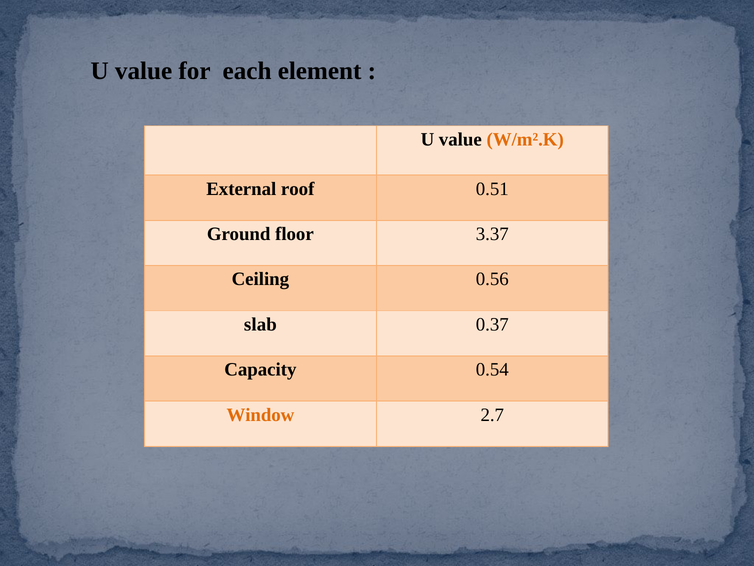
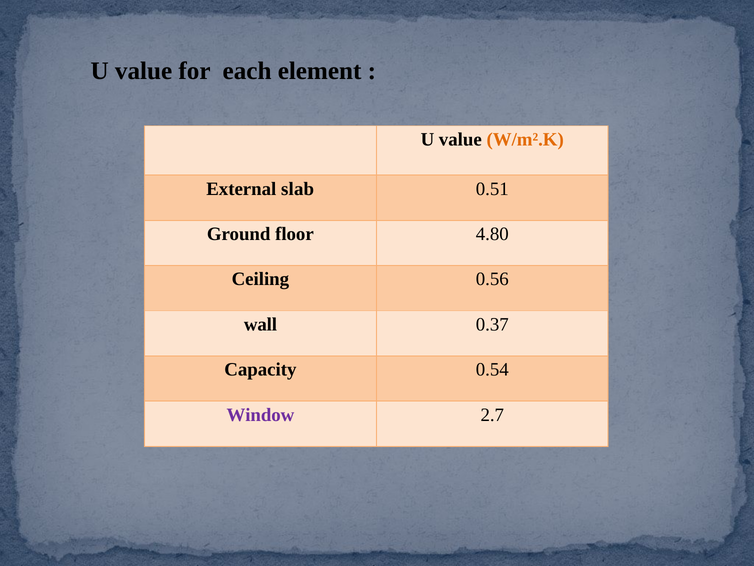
roof: roof -> slab (298, 189)
3.37: 3.37 -> 4.80 (492, 234)
slab: slab -> wall (260, 324)
Window colour: orange -> purple (260, 415)
